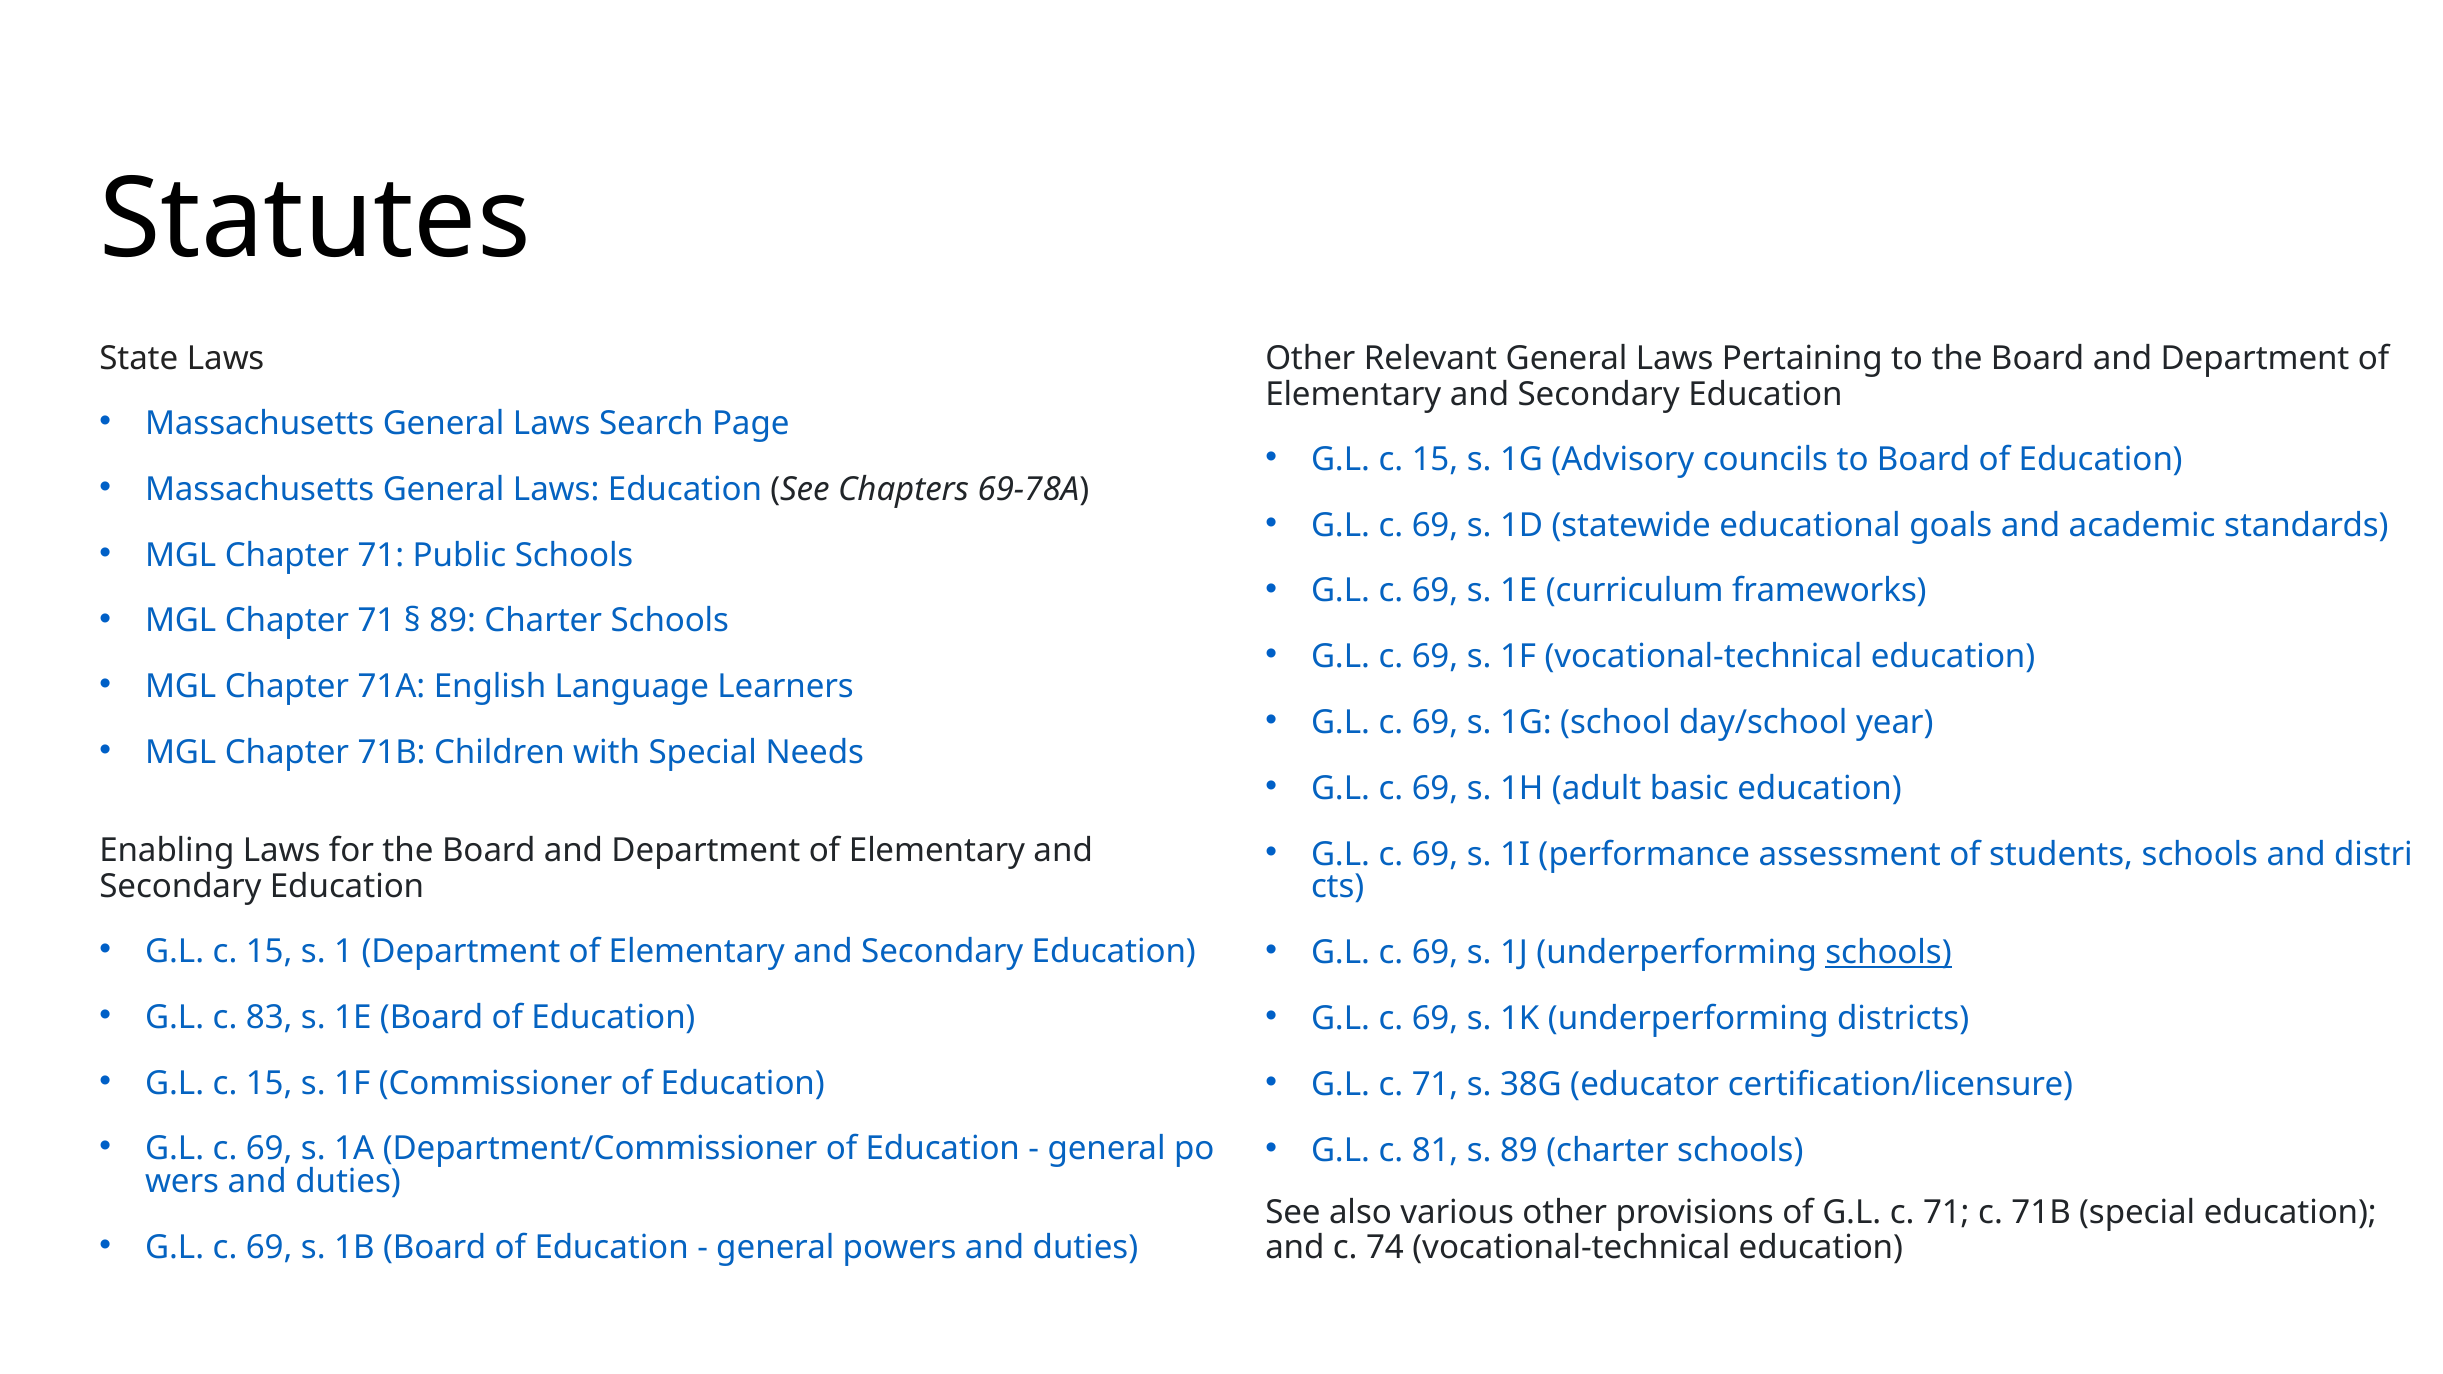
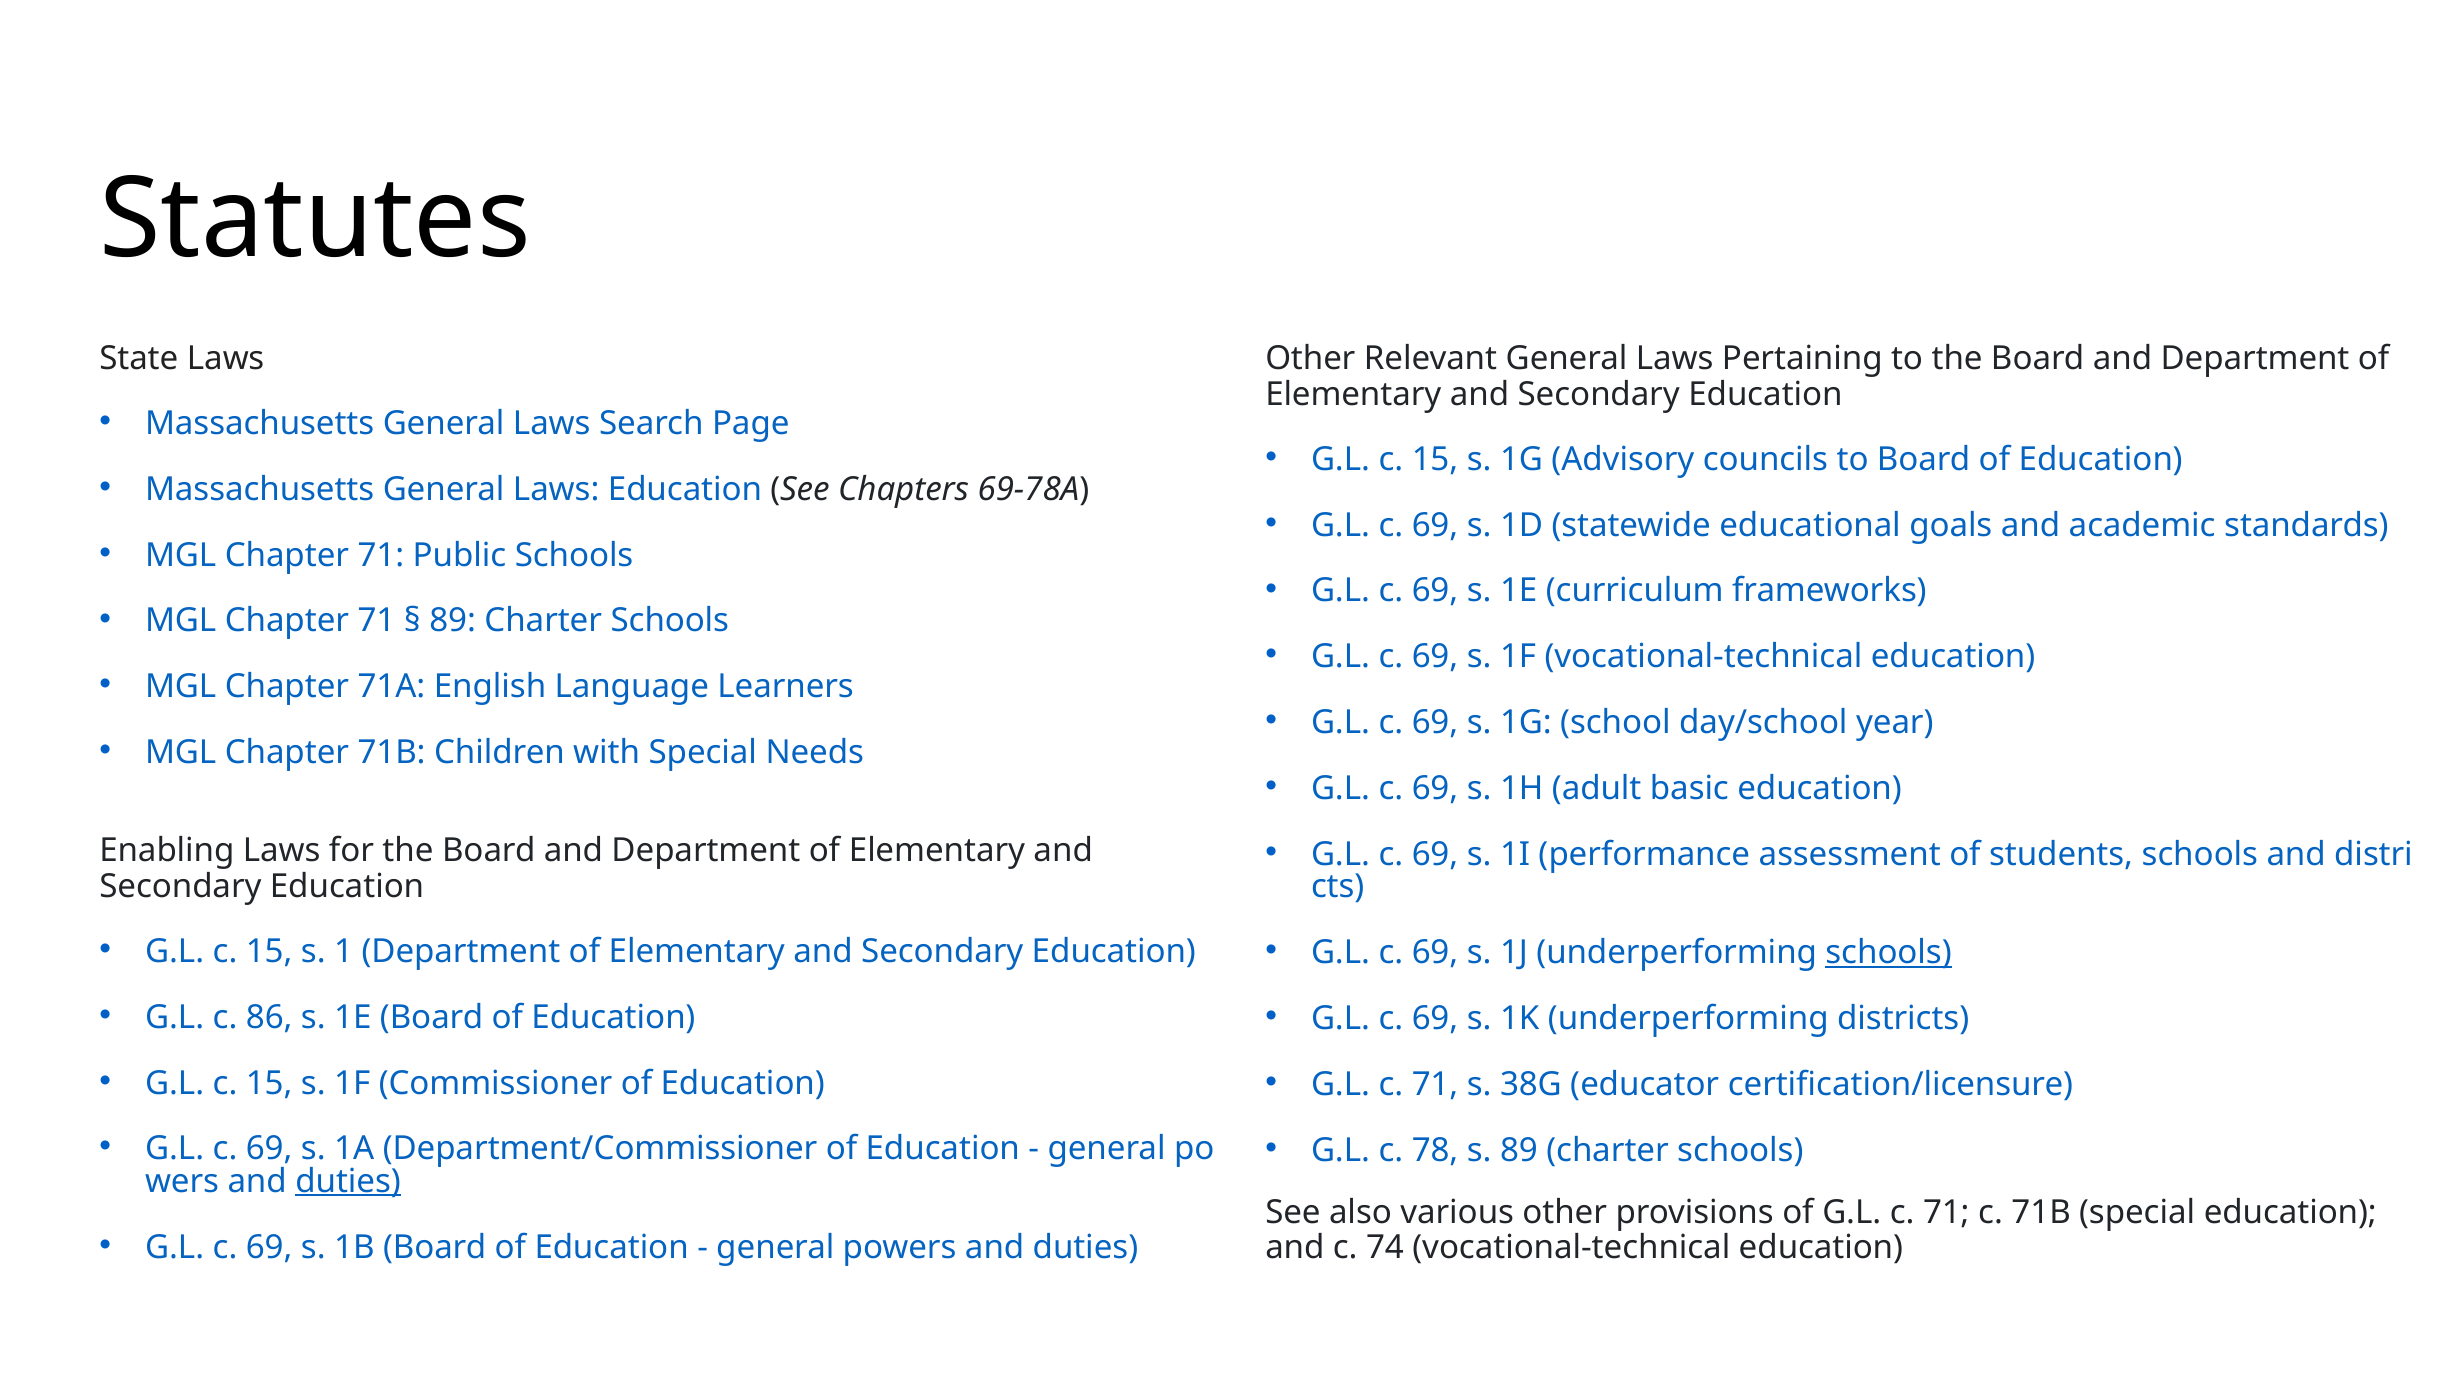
83: 83 -> 86 (269, 1017)
81: 81 -> 78 (1435, 1150)
duties underline: none -> present (348, 1181)
